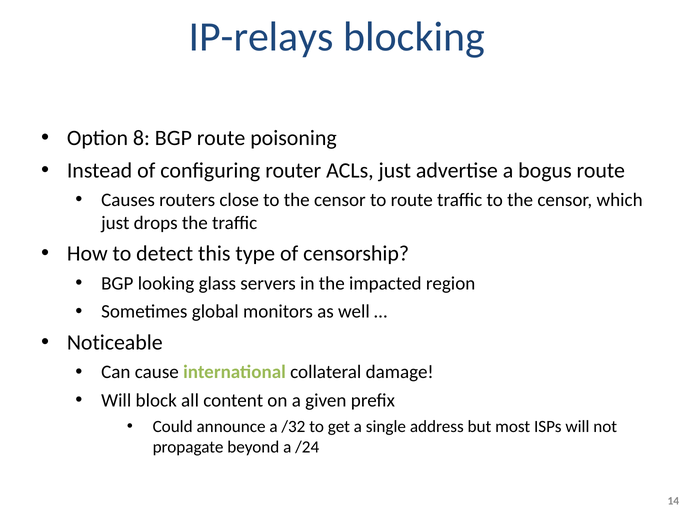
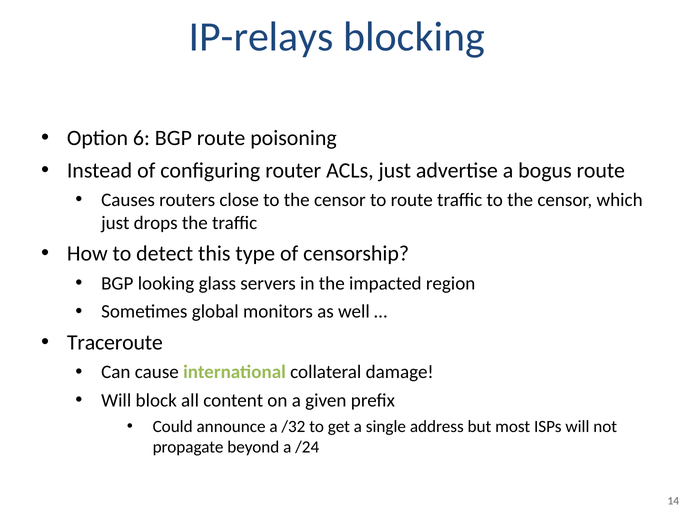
8: 8 -> 6 (141, 138)
Noticeable: Noticeable -> Traceroute (115, 343)
